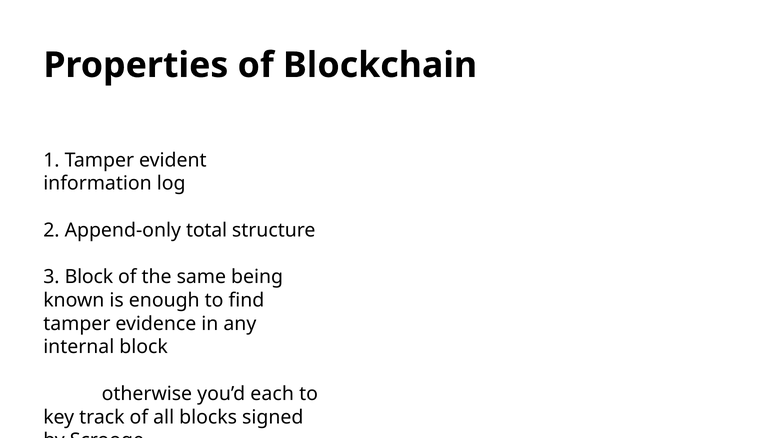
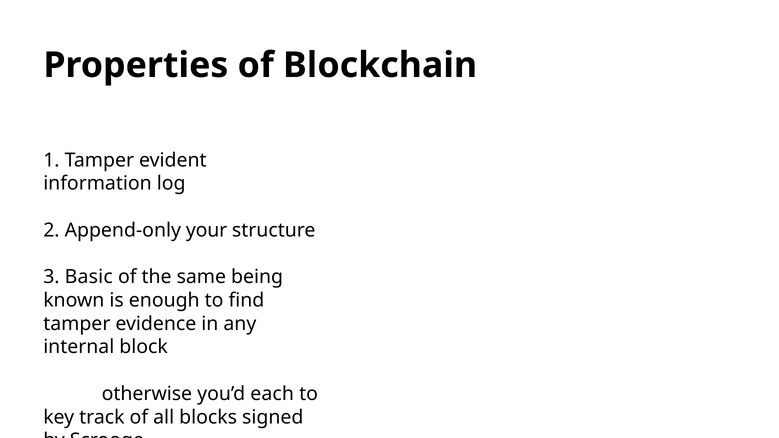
total: total -> your (207, 230)
3 Block: Block -> Basic (89, 277)
